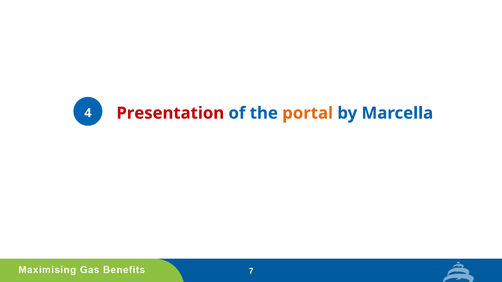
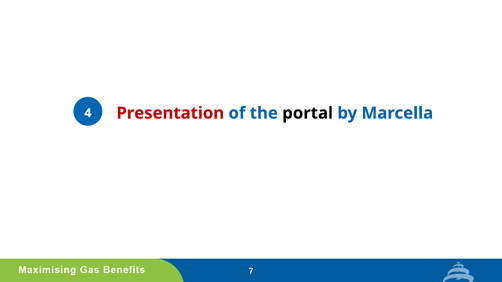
portal colour: orange -> black (308, 113)
